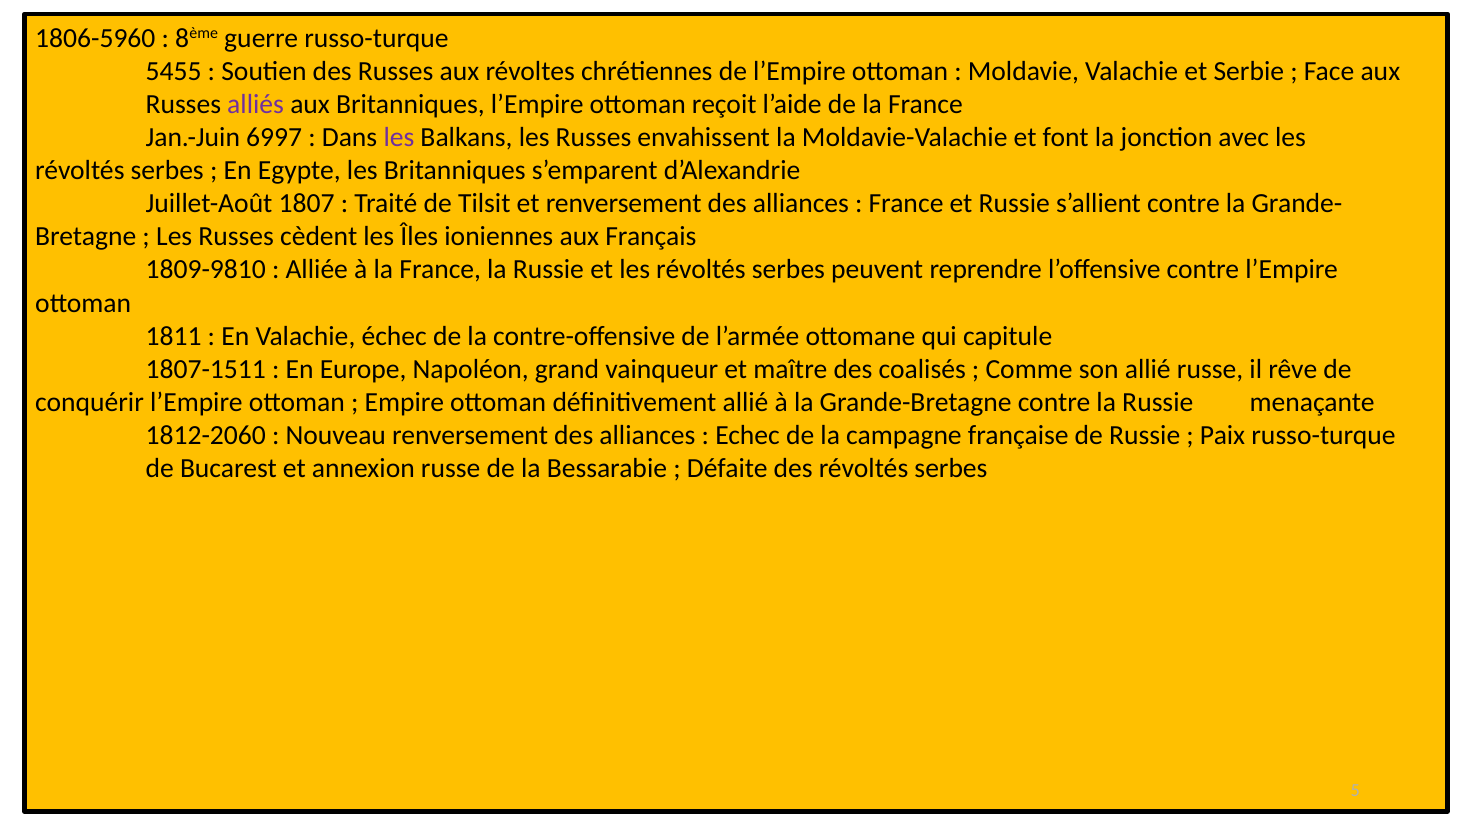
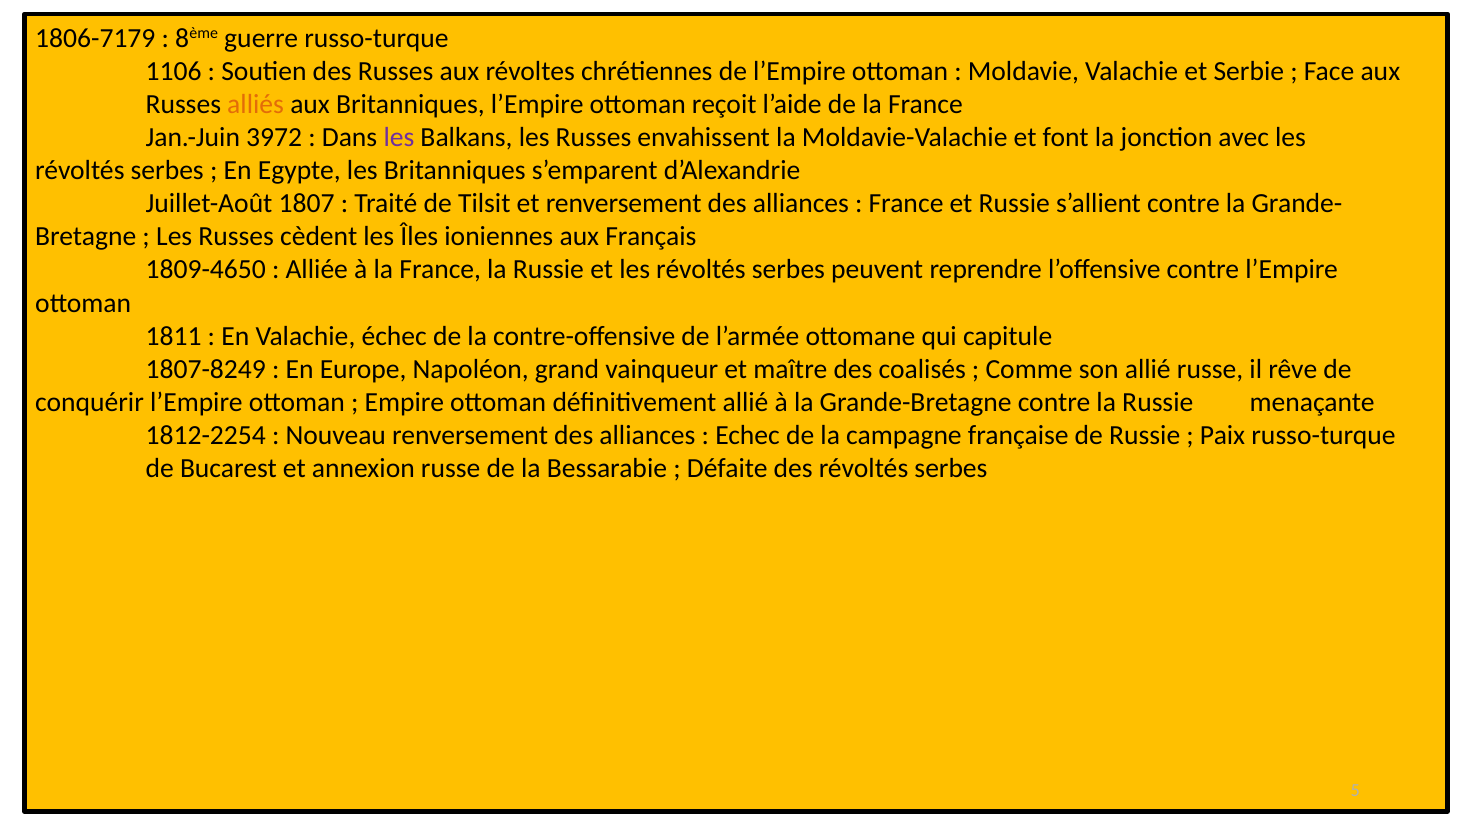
1806-5960: 1806-5960 -> 1806-7179 (95, 38)
5455: 5455 -> 1106 (174, 71)
alliés colour: purple -> orange (256, 104)
6997: 6997 -> 3972 (274, 137)
1809-9810: 1809-9810 -> 1809-4650 (206, 270)
1807-1511: 1807-1511 -> 1807-8249 (206, 369)
1812-2060: 1812-2060 -> 1812-2254 (206, 435)
